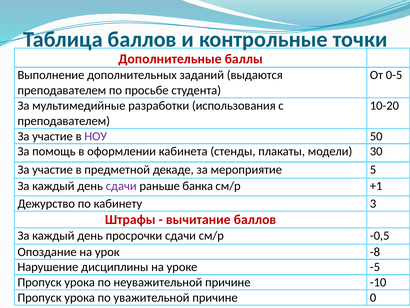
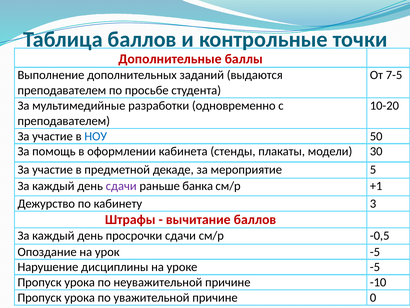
0-5: 0-5 -> 7-5 (394, 75)
использования: использования -> одновременно (234, 105)
НОУ colour: purple -> blue (96, 136)
урок -8: -8 -> -5 (375, 251)
